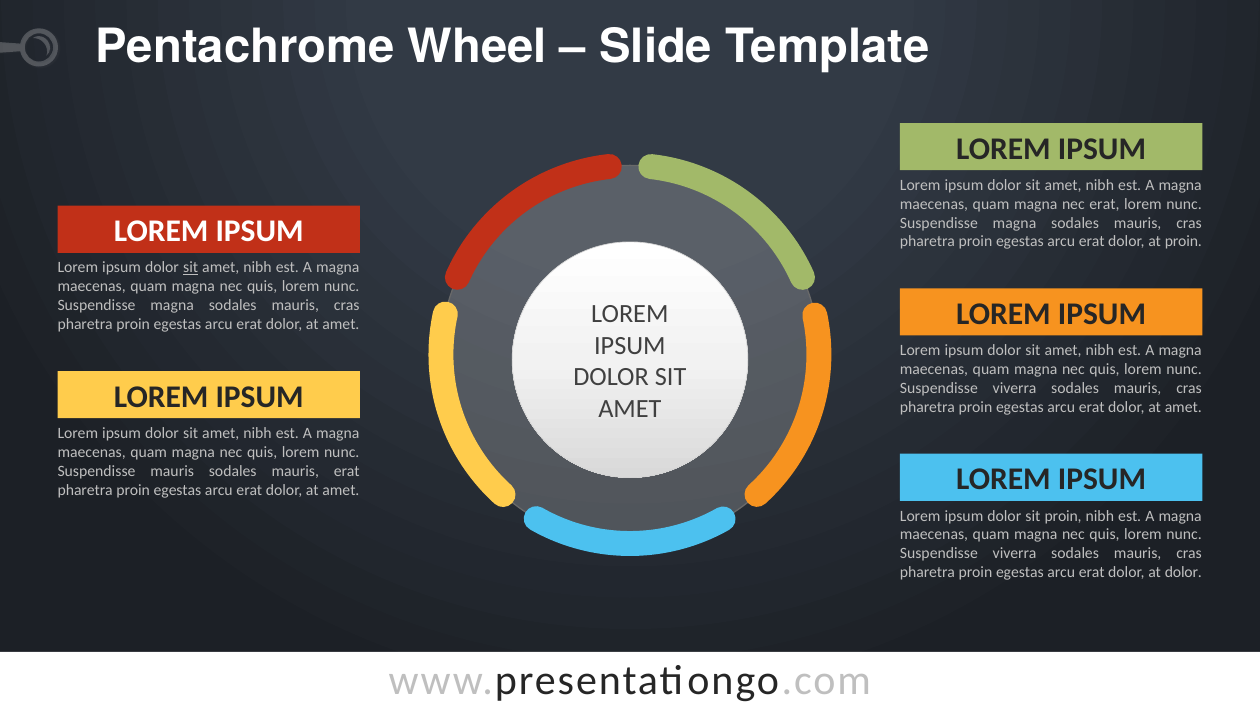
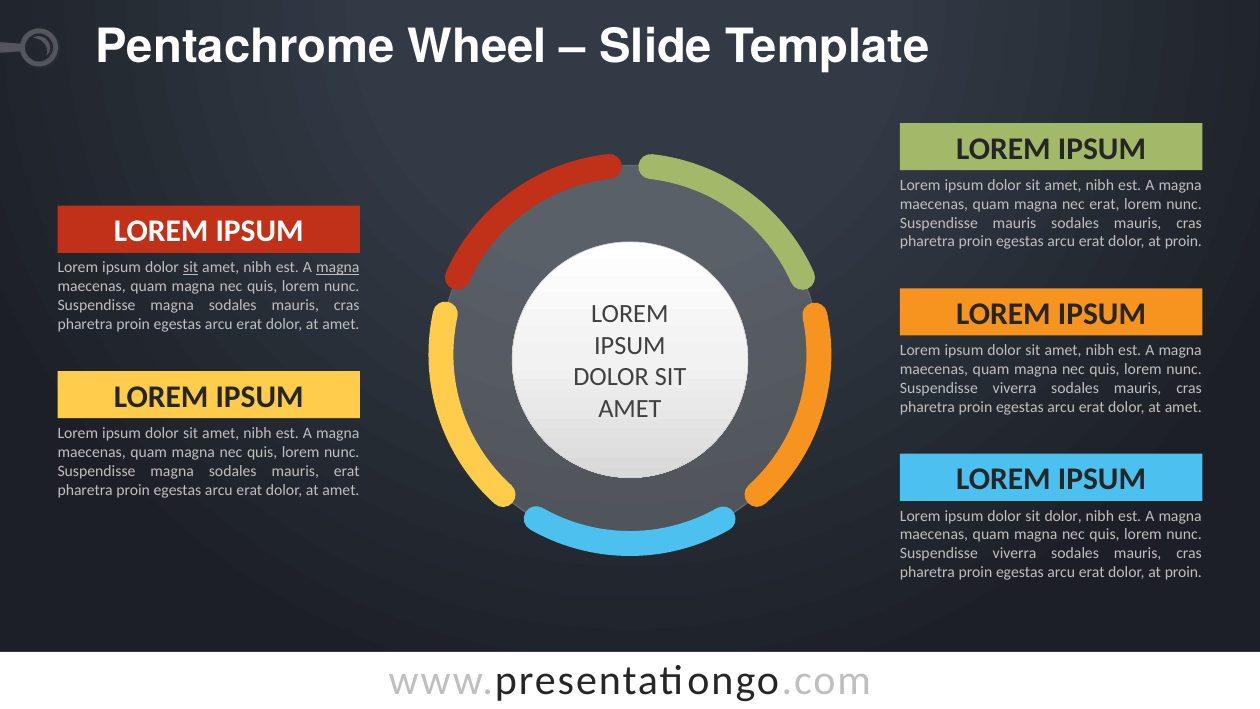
magna: magna -> mauris (1015, 223)
magna underline: none -> present (338, 268)
mauris: mauris -> magna (172, 471)
sit proin: proin -> dolor (1063, 516)
dolor: dolor -> proin (1183, 572)
